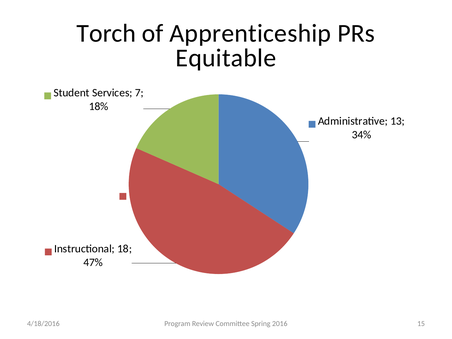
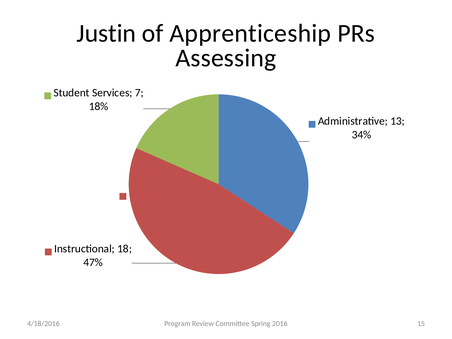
Torch: Torch -> Justin (106, 33)
Equitable: Equitable -> Assessing (226, 58)
